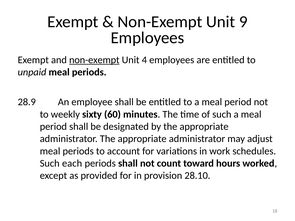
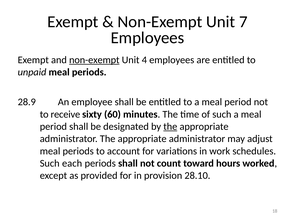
9: 9 -> 7 (243, 22)
weekly: weekly -> receive (65, 114)
the underline: none -> present (170, 127)
